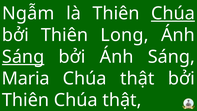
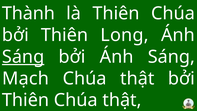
Ngẫm: Ngẫm -> Thành (28, 13)
Chúa underline: present -> none (173, 13)
Maria: Maria -> Mạch (25, 78)
